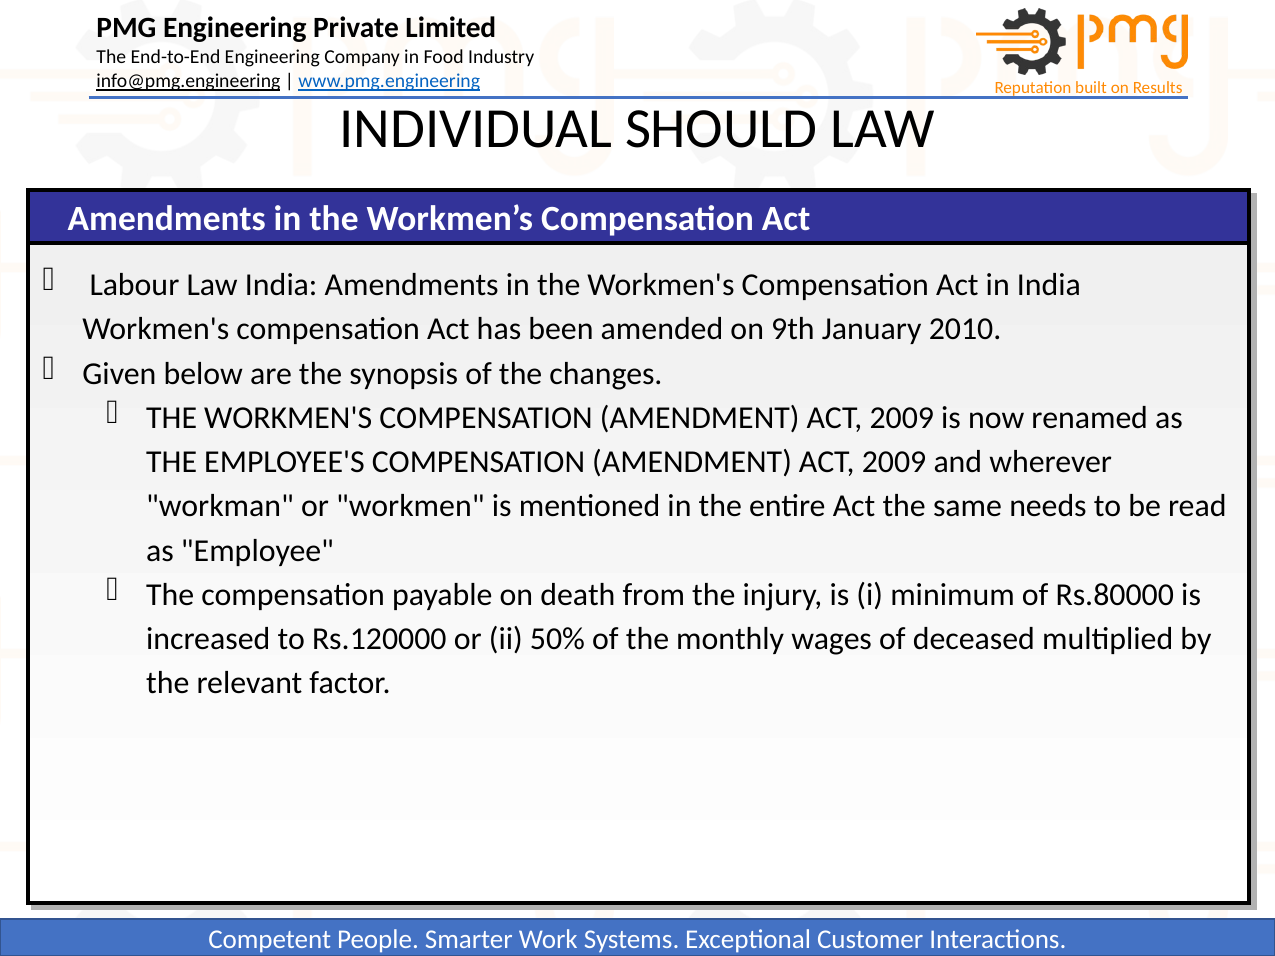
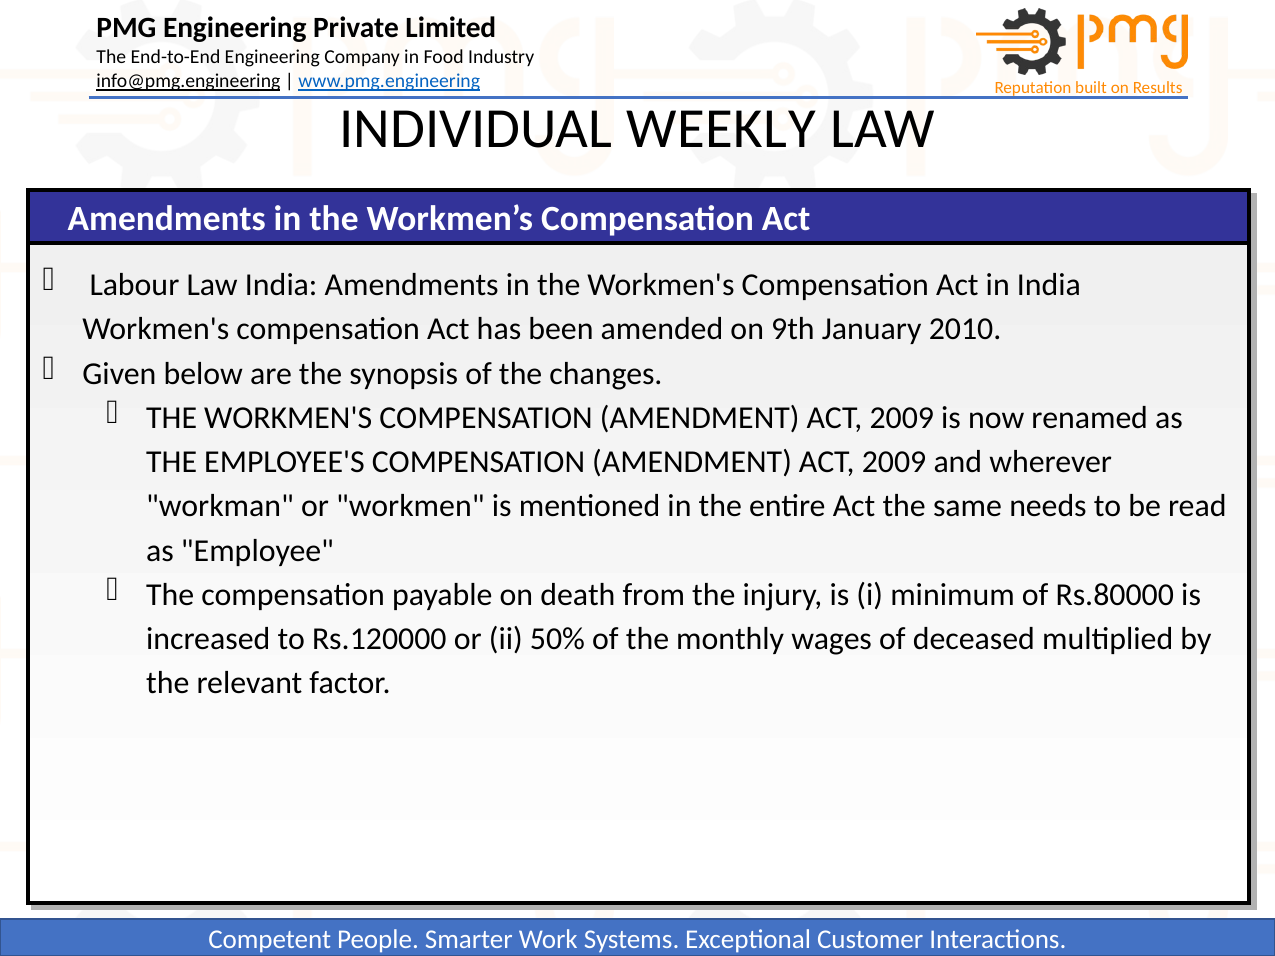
SHOULD: SHOULD -> WEEKLY (721, 129)
